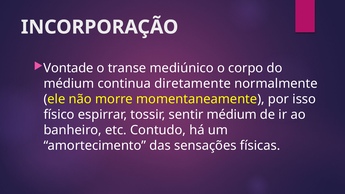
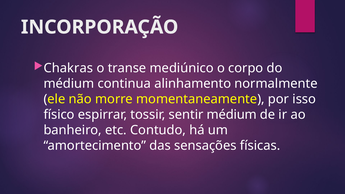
Vontade: Vontade -> Chakras (68, 68)
diretamente: diretamente -> alinhamento (193, 84)
